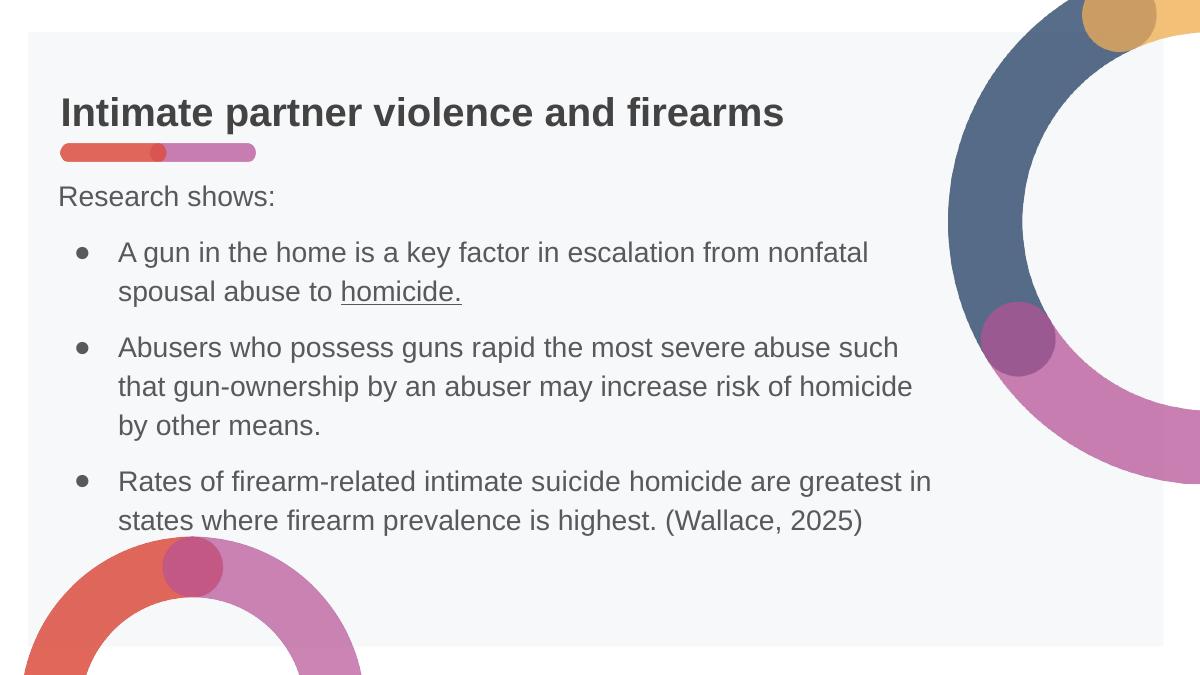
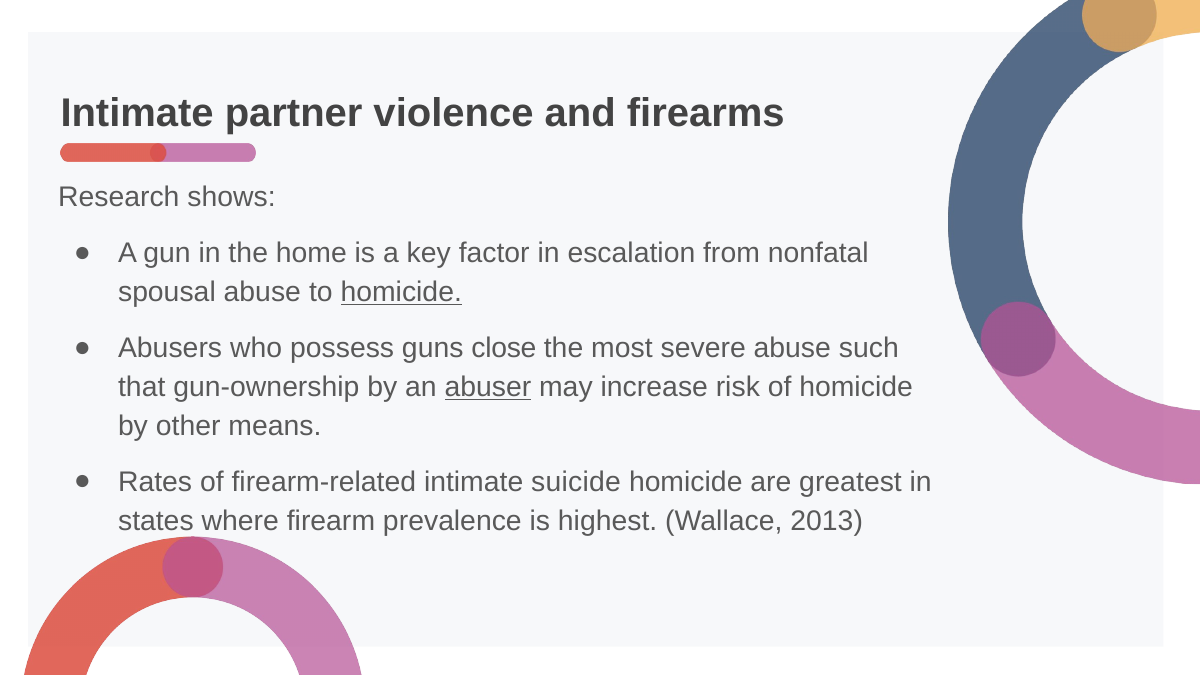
rapid: rapid -> close (504, 348)
abuser underline: none -> present (488, 387)
2025: 2025 -> 2013 (827, 521)
